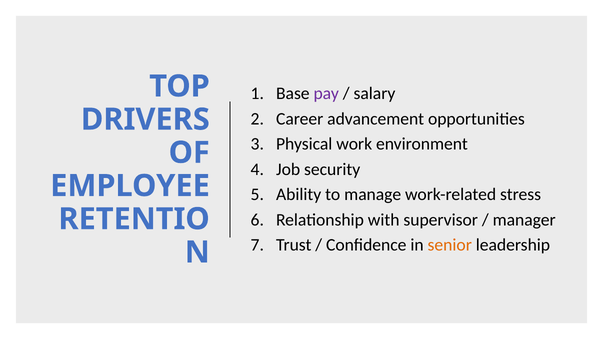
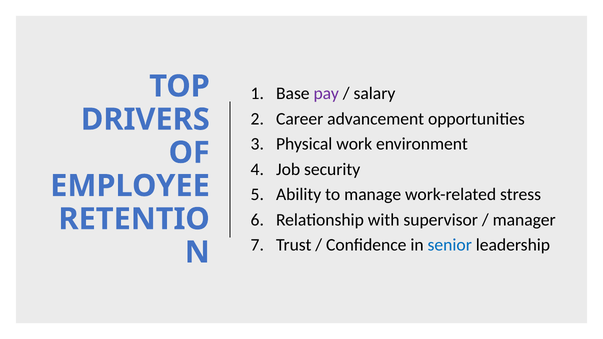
senior colour: orange -> blue (450, 245)
